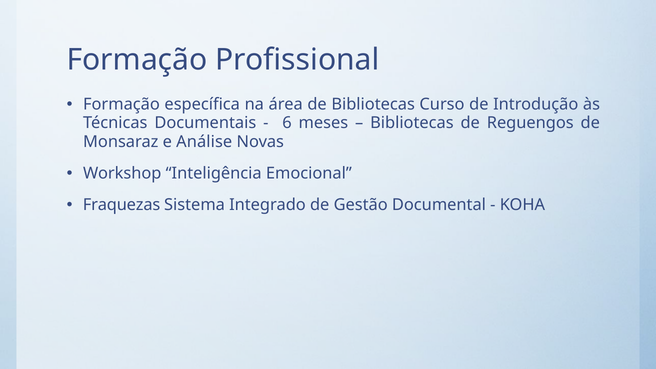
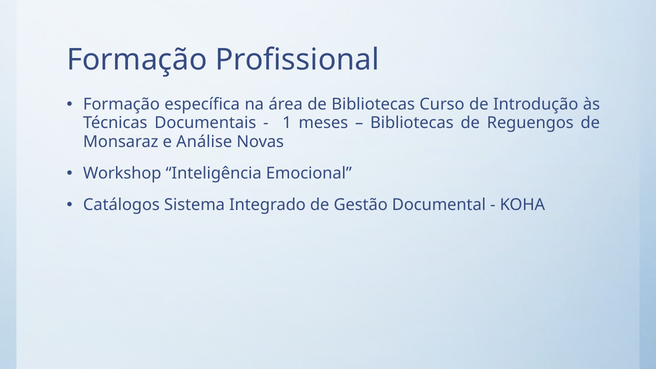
6: 6 -> 1 (287, 123)
Fraquezas: Fraquezas -> Catálogos (121, 205)
